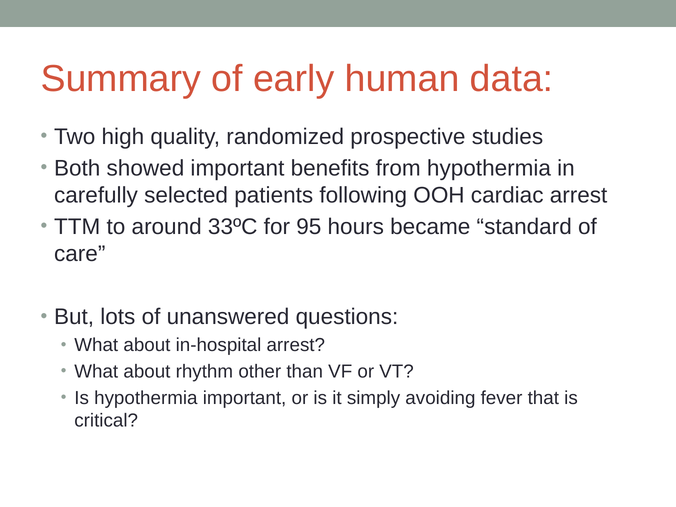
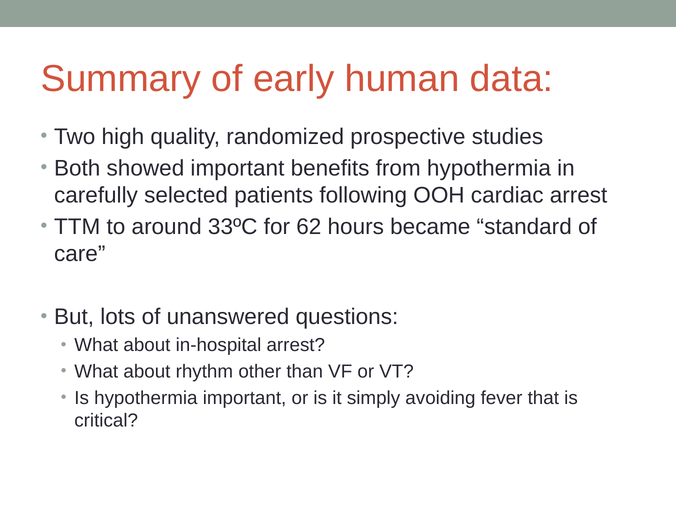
95: 95 -> 62 (309, 227)
